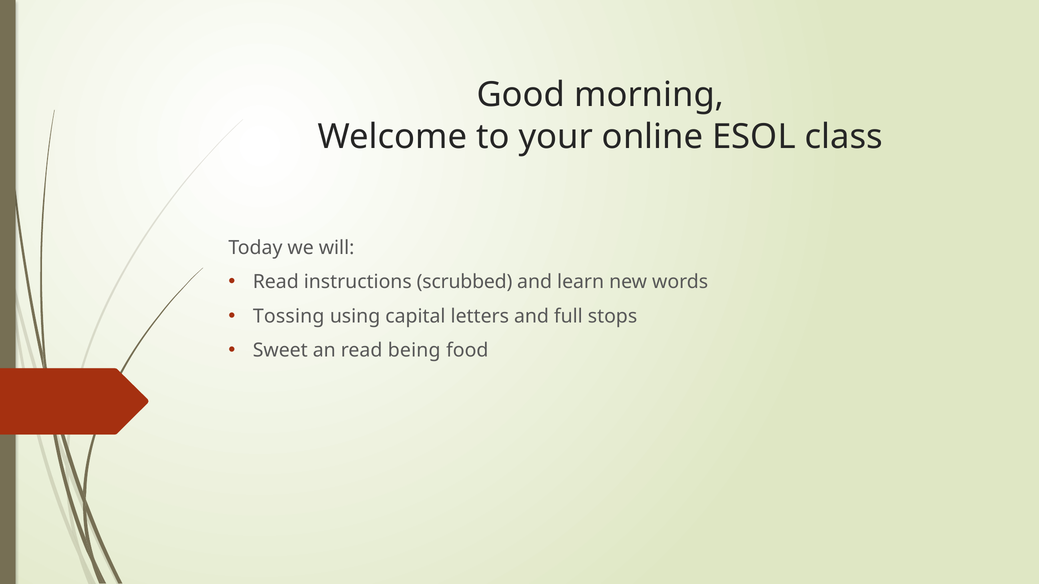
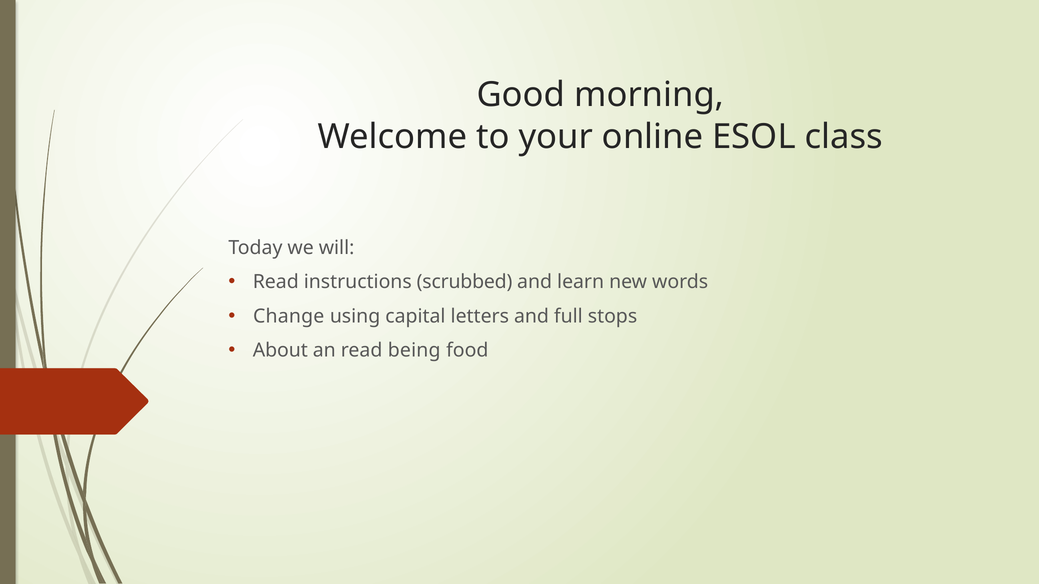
Tossing: Tossing -> Change (289, 316)
Sweet: Sweet -> About (280, 351)
